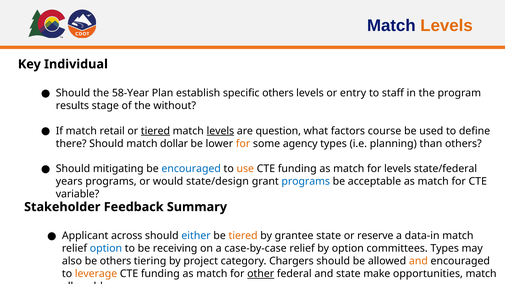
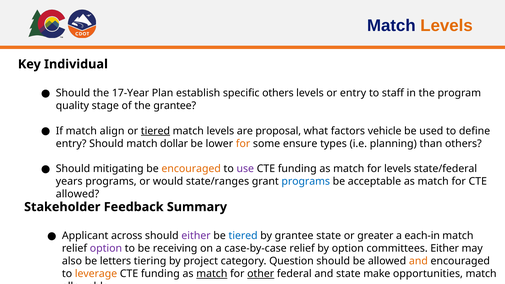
58-Year: 58-Year -> 17-Year (131, 93)
results: results -> quality (72, 106)
the without: without -> grantee (175, 106)
retail: retail -> align (112, 131)
levels underline: present -> none (220, 131)
question: question -> proposal (278, 131)
course: course -> vehicle (385, 131)
there: there -> entry (71, 144)
agency: agency -> ensure (300, 144)
encouraged colour: blue -> orange (191, 169)
use colour: orange -> purple (245, 169)
state/design: state/design -> state/ranges (218, 182)
variable: variable -> allowed (77, 194)
either colour: blue -> purple (196, 236)
tiered colour: orange -> blue (243, 236)
reserve: reserve -> greater (375, 236)
data-in: data-in -> each-in (422, 236)
option colour: blue -> purple (106, 249)
committees Types: Types -> Either (445, 249)
be others: others -> letters (115, 261)
Chargers: Chargers -> Question (291, 261)
match underline: none -> present (212, 274)
